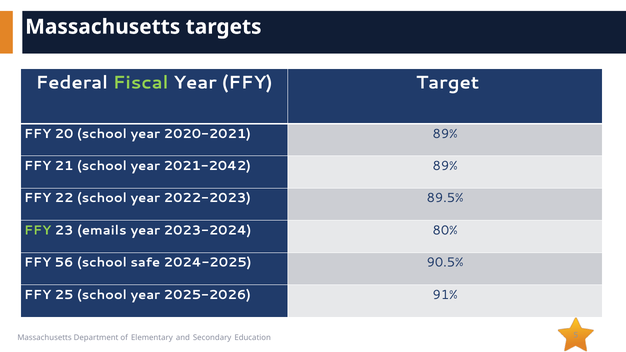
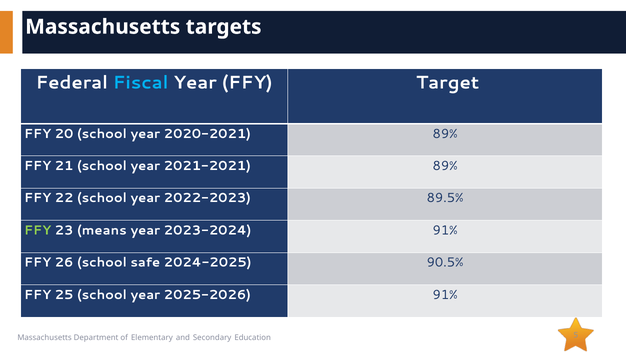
Fiscal colour: light green -> light blue (141, 83)
2021-2042: 2021-2042 -> 2021-2021 (207, 166)
emails: emails -> means (102, 230)
2023-2024 80%: 80% -> 91% (445, 230)
56: 56 -> 26 (64, 263)
